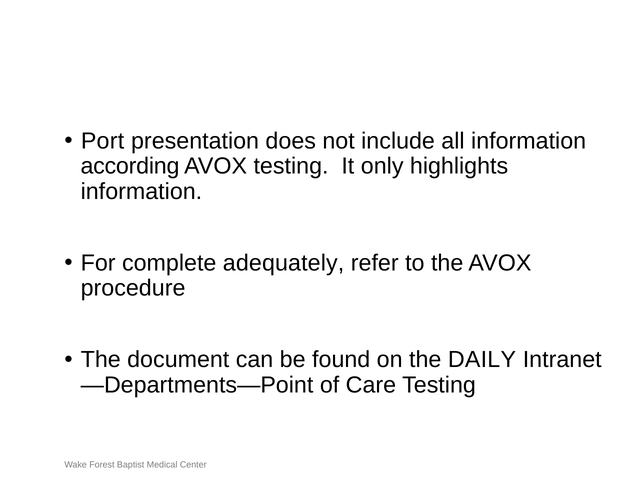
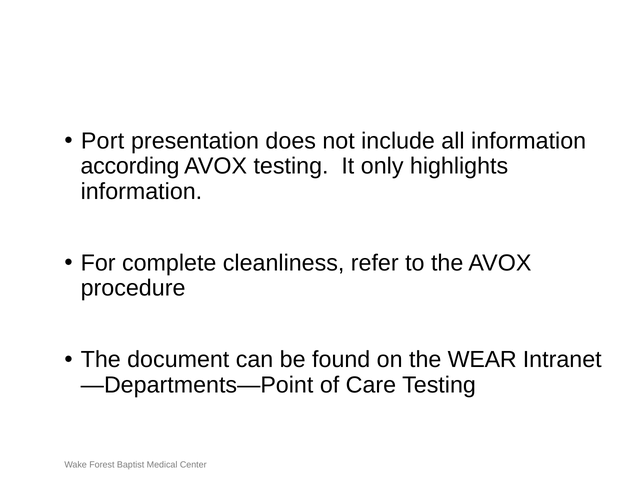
adequately: adequately -> cleanliness (284, 263)
DAILY: DAILY -> WEAR (482, 360)
